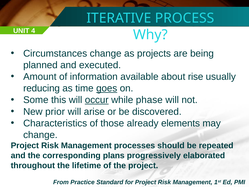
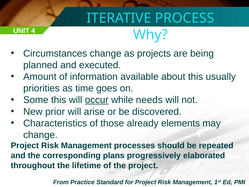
about rise: rise -> this (196, 77)
reducing: reducing -> priorities (41, 88)
goes underline: present -> none (107, 88)
phase: phase -> needs (149, 100)
